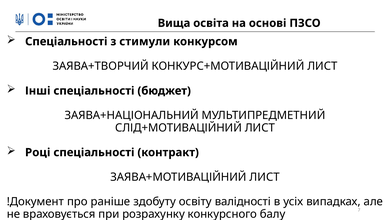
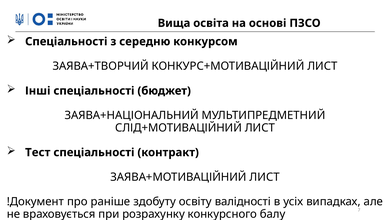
стимули: стимули -> середню (145, 41)
Році: Році -> Тест (38, 152)
